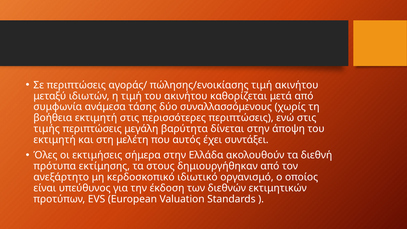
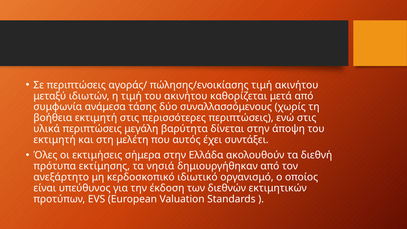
τιμής: τιμής -> υλικά (47, 129)
στους: στους -> νησιά (160, 166)
